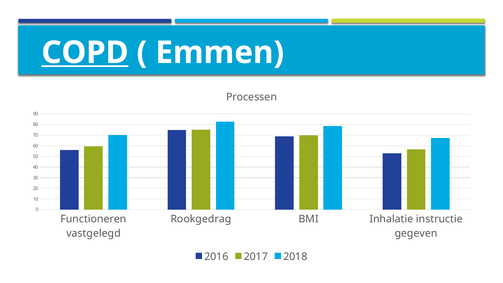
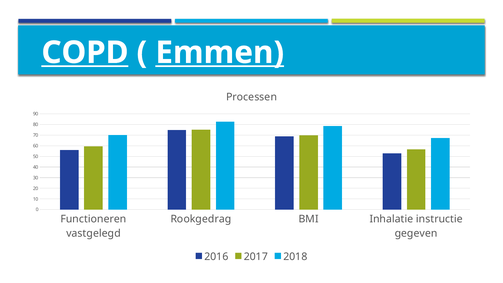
Emmen underline: none -> present (220, 53)
